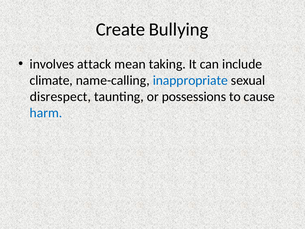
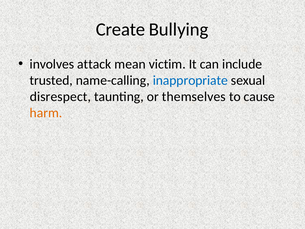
taking: taking -> victim (167, 64)
climate: climate -> trusted (51, 80)
possessions: possessions -> themselves (194, 97)
harm colour: blue -> orange (46, 113)
